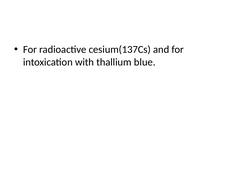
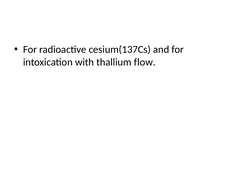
blue: blue -> flow (145, 62)
